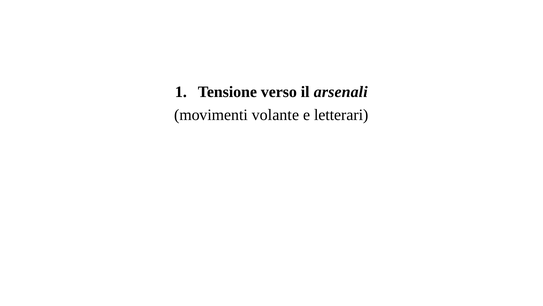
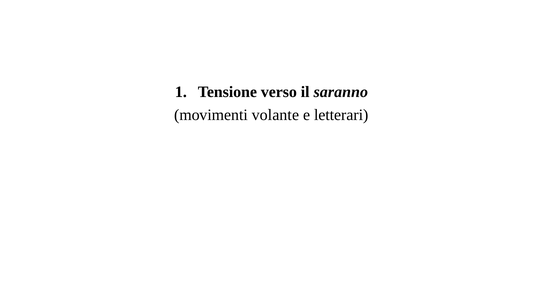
arsenali: arsenali -> saranno (341, 92)
